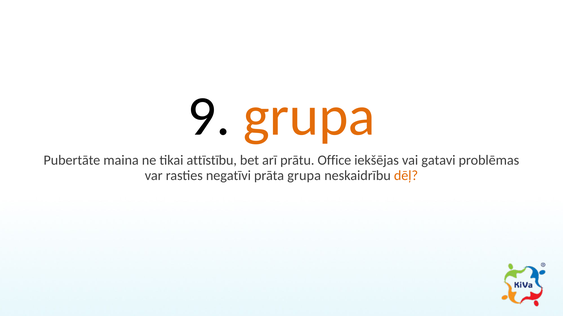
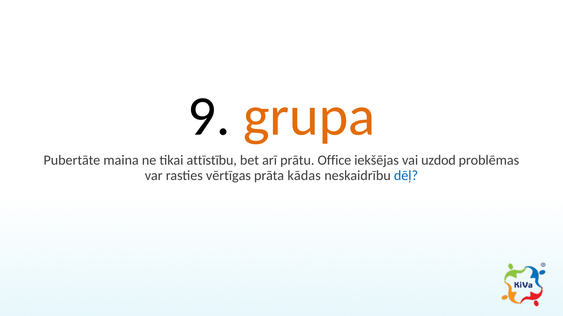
gatavi: gatavi -> uzdod (438, 161)
negatīvi: negatīvi -> vērtīgas (228, 176)
prāta grupa: grupa -> kādas (304, 176)
dēļ colour: orange -> blue (406, 176)
